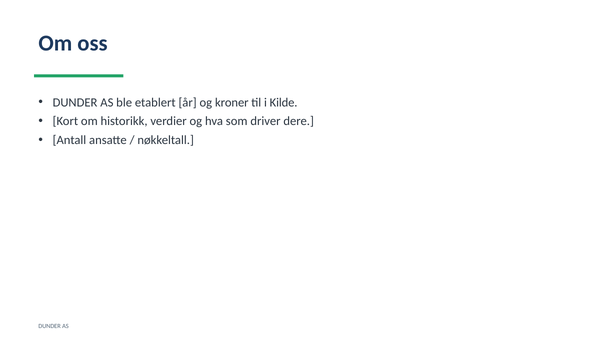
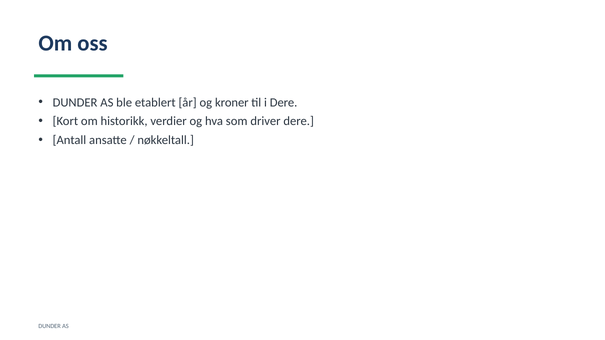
i Kilde: Kilde -> Dere (284, 102)
